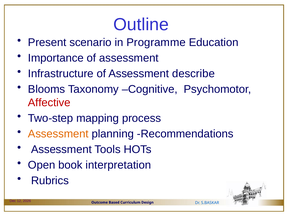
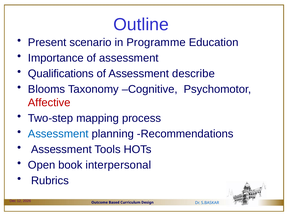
Infrastructure: Infrastructure -> Qualifications (61, 74)
Assessment colour: orange -> blue (58, 134)
interpretation: interpretation -> interpersonal (118, 165)
